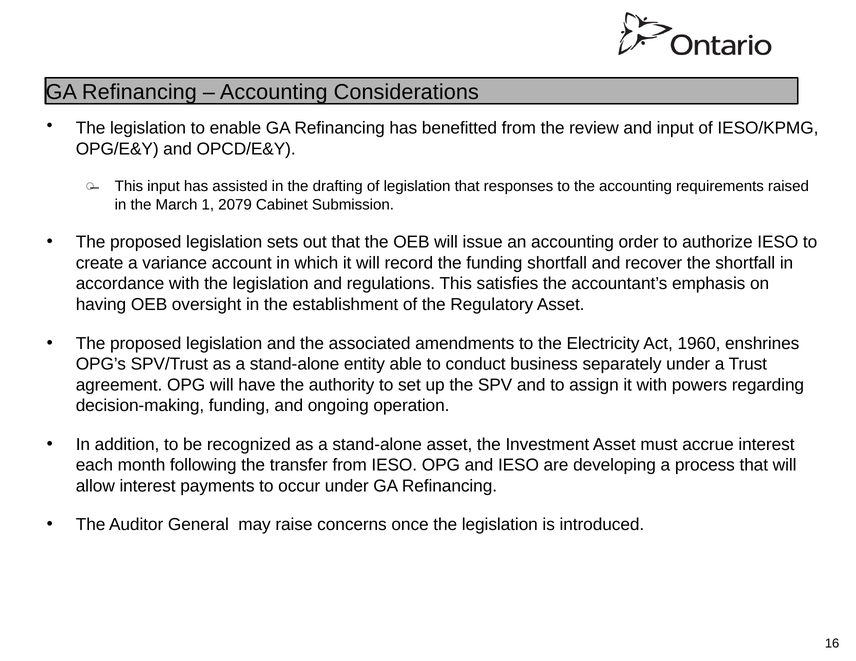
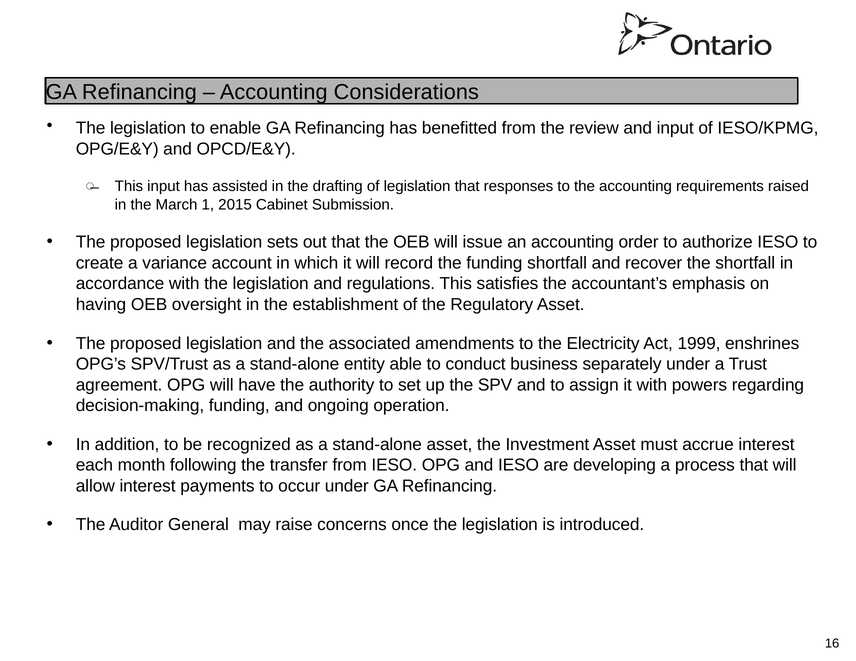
2079: 2079 -> 2015 (235, 205)
1960: 1960 -> 1999 (699, 344)
